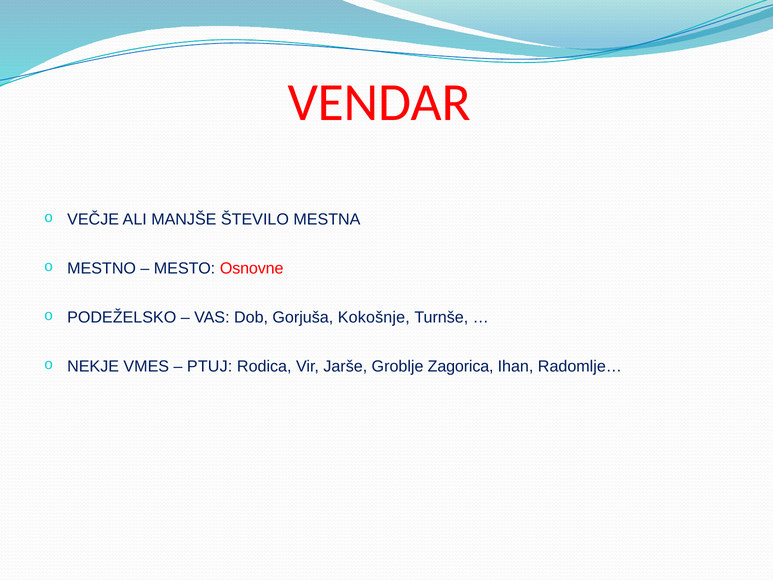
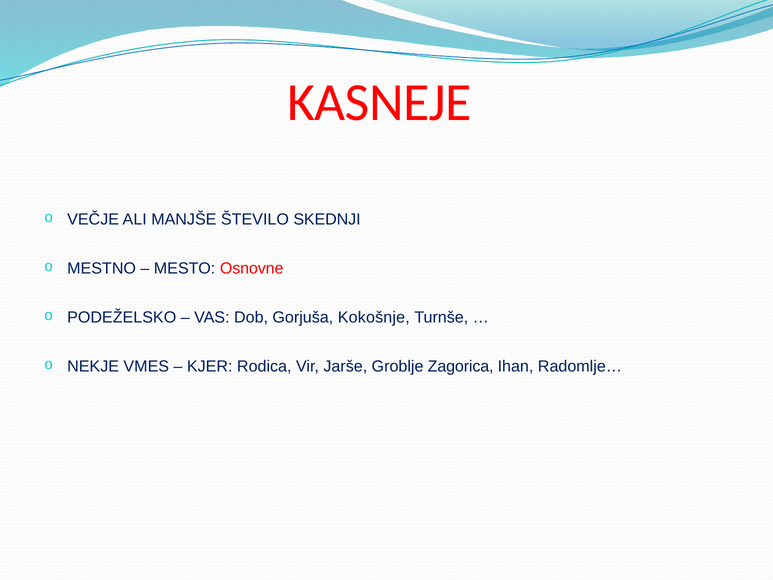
VENDAR: VENDAR -> KASNEJE (379, 102)
MESTNA: MESTNA -> SKEDNJI (327, 219)
PTUJ: PTUJ -> KJER (210, 366)
